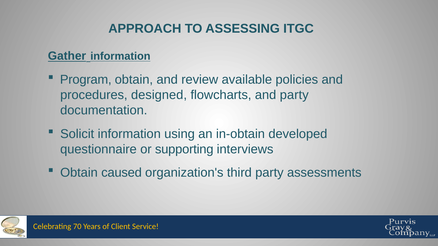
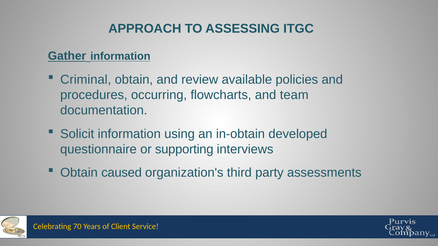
Program: Program -> Criminal (86, 80)
designed: designed -> occurring (159, 95)
and party: party -> team (294, 95)
